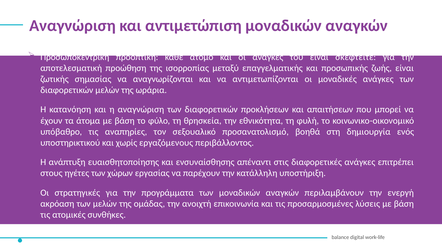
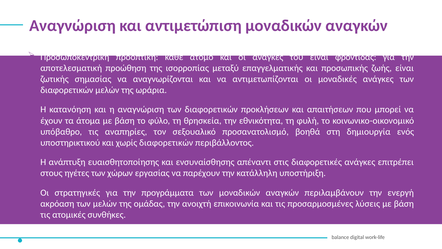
σκεφτείτε: σκεφτείτε -> φροντίδας (356, 57)
χωρίς εργαζόμενους: εργαζόμενους -> διαφορετικών (166, 143)
